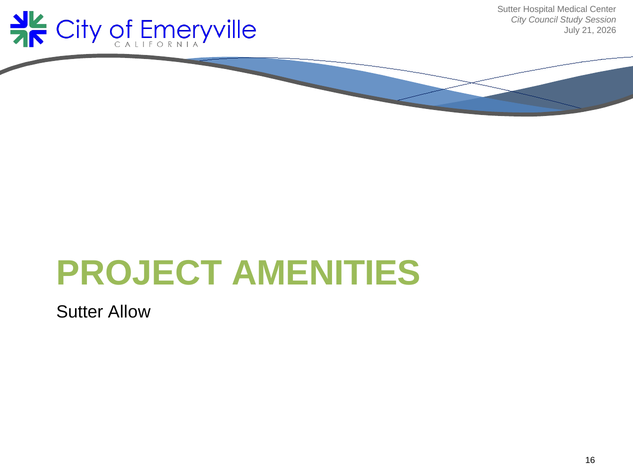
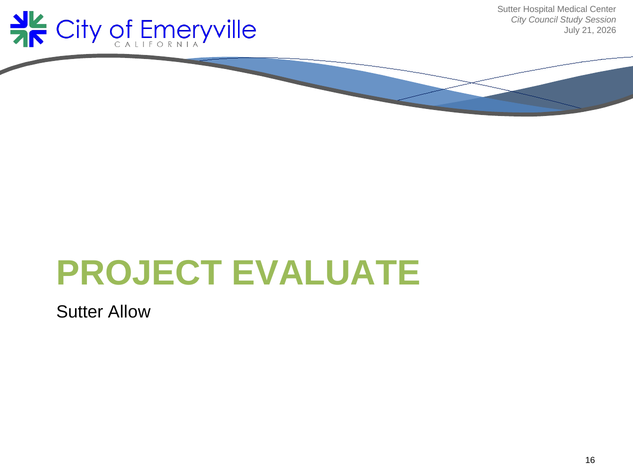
AMENITIES: AMENITIES -> EVALUATE (326, 273)
